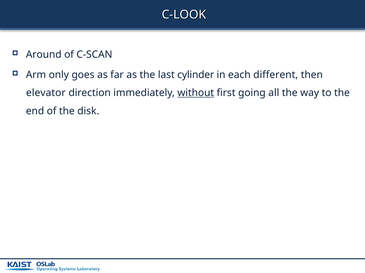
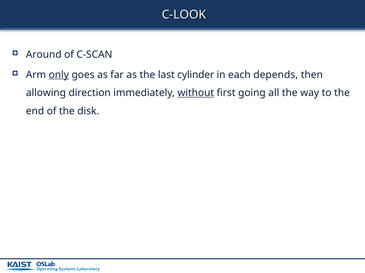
only underline: none -> present (59, 75)
different: different -> depends (276, 75)
elevator: elevator -> allowing (46, 93)
